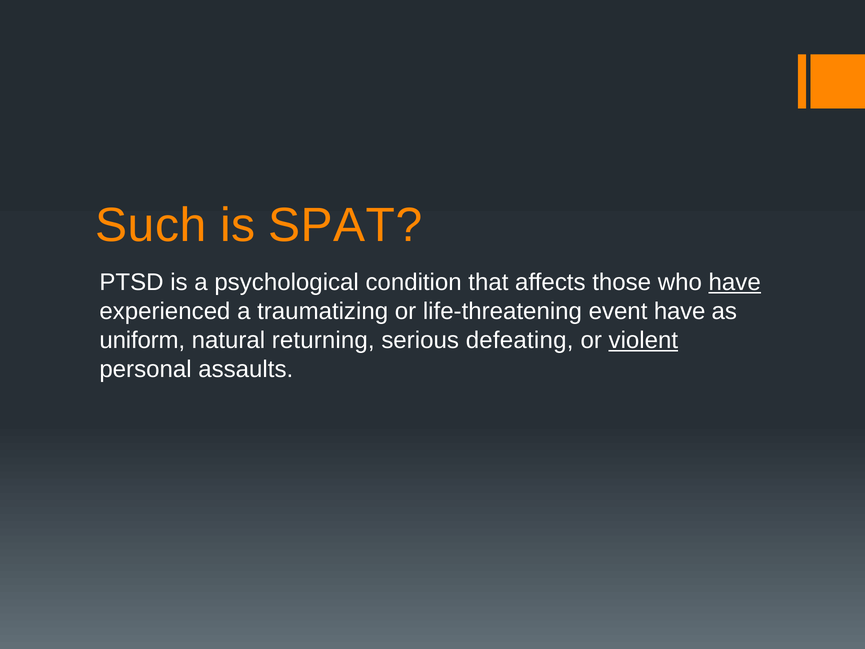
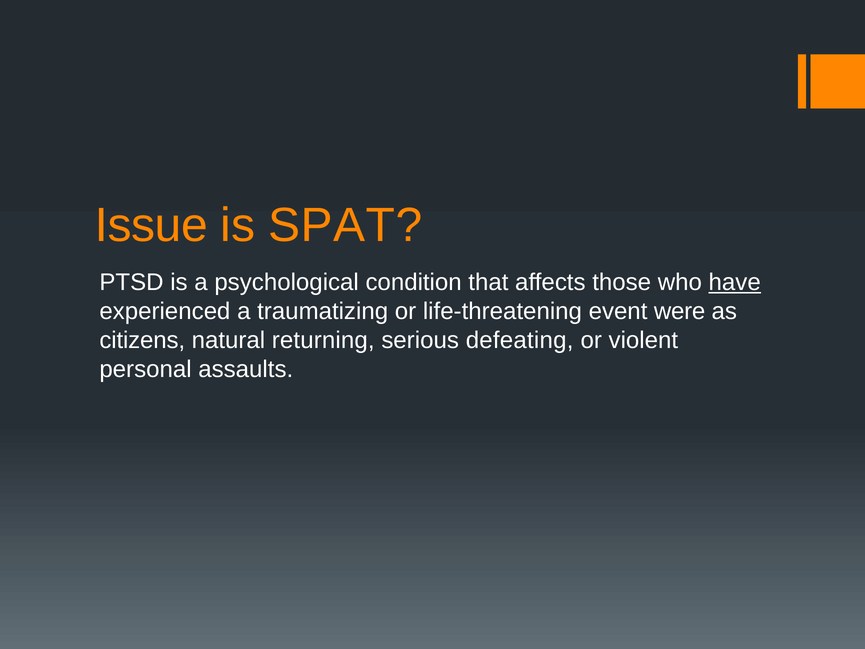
Such: Such -> Iѕѕuе (151, 225)
event have: have -> were (680, 311)
uniform: uniform -> citizens (142, 340)
violent underline: present -> none (643, 340)
